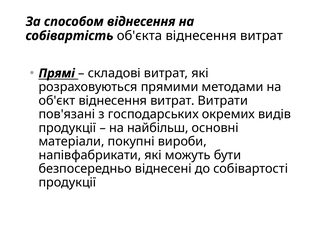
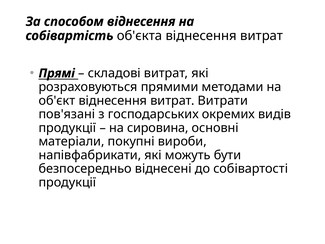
найбільш: найбільш -> сировина (158, 128)
